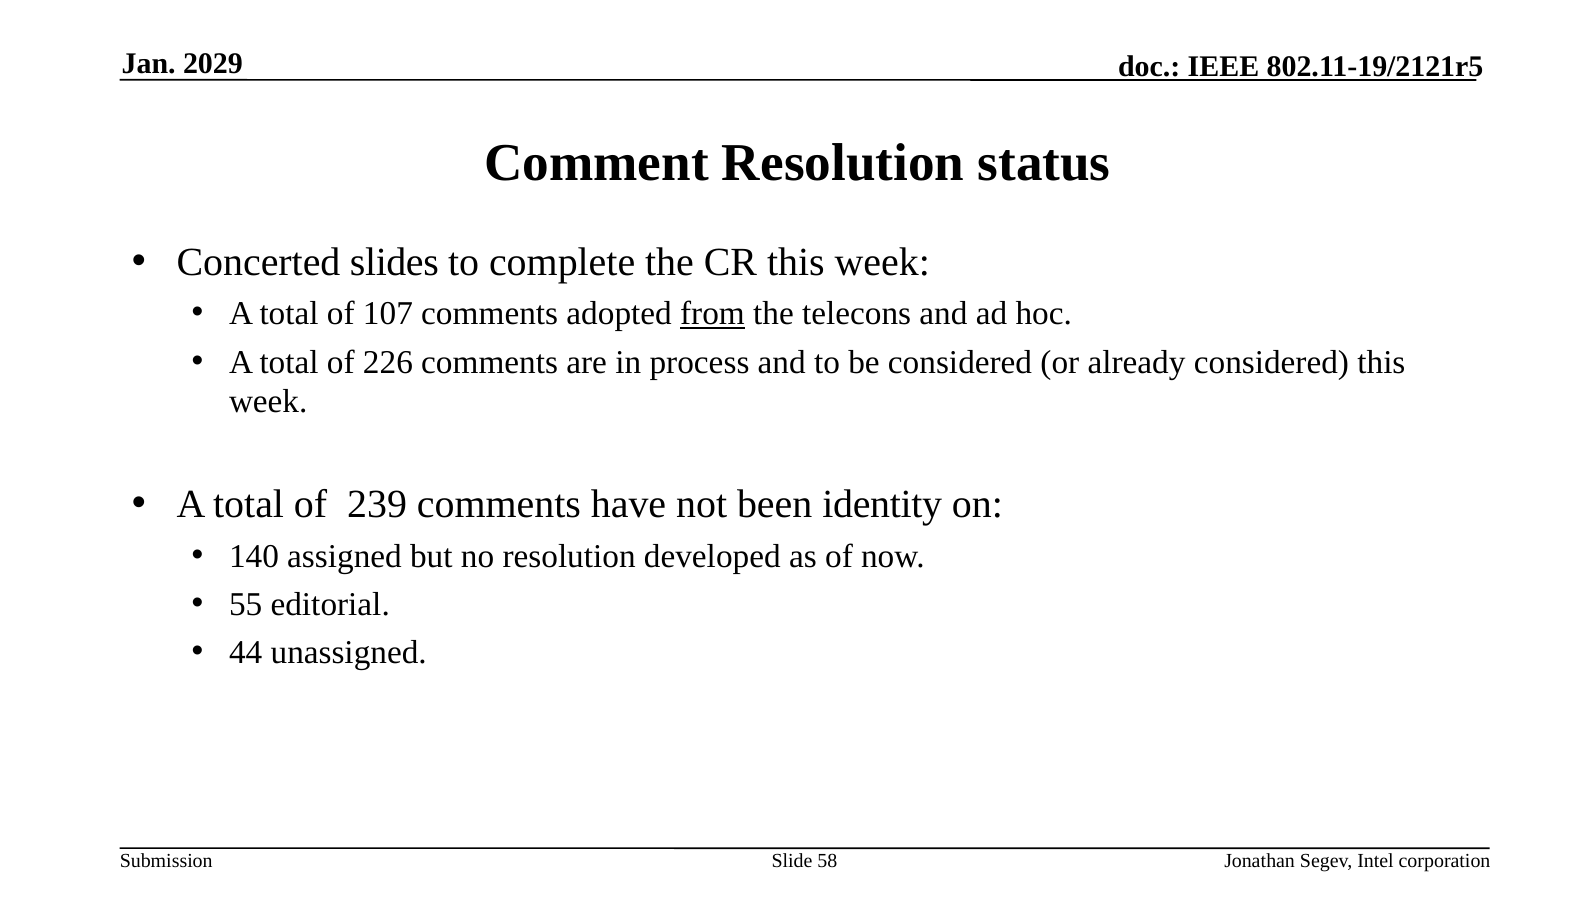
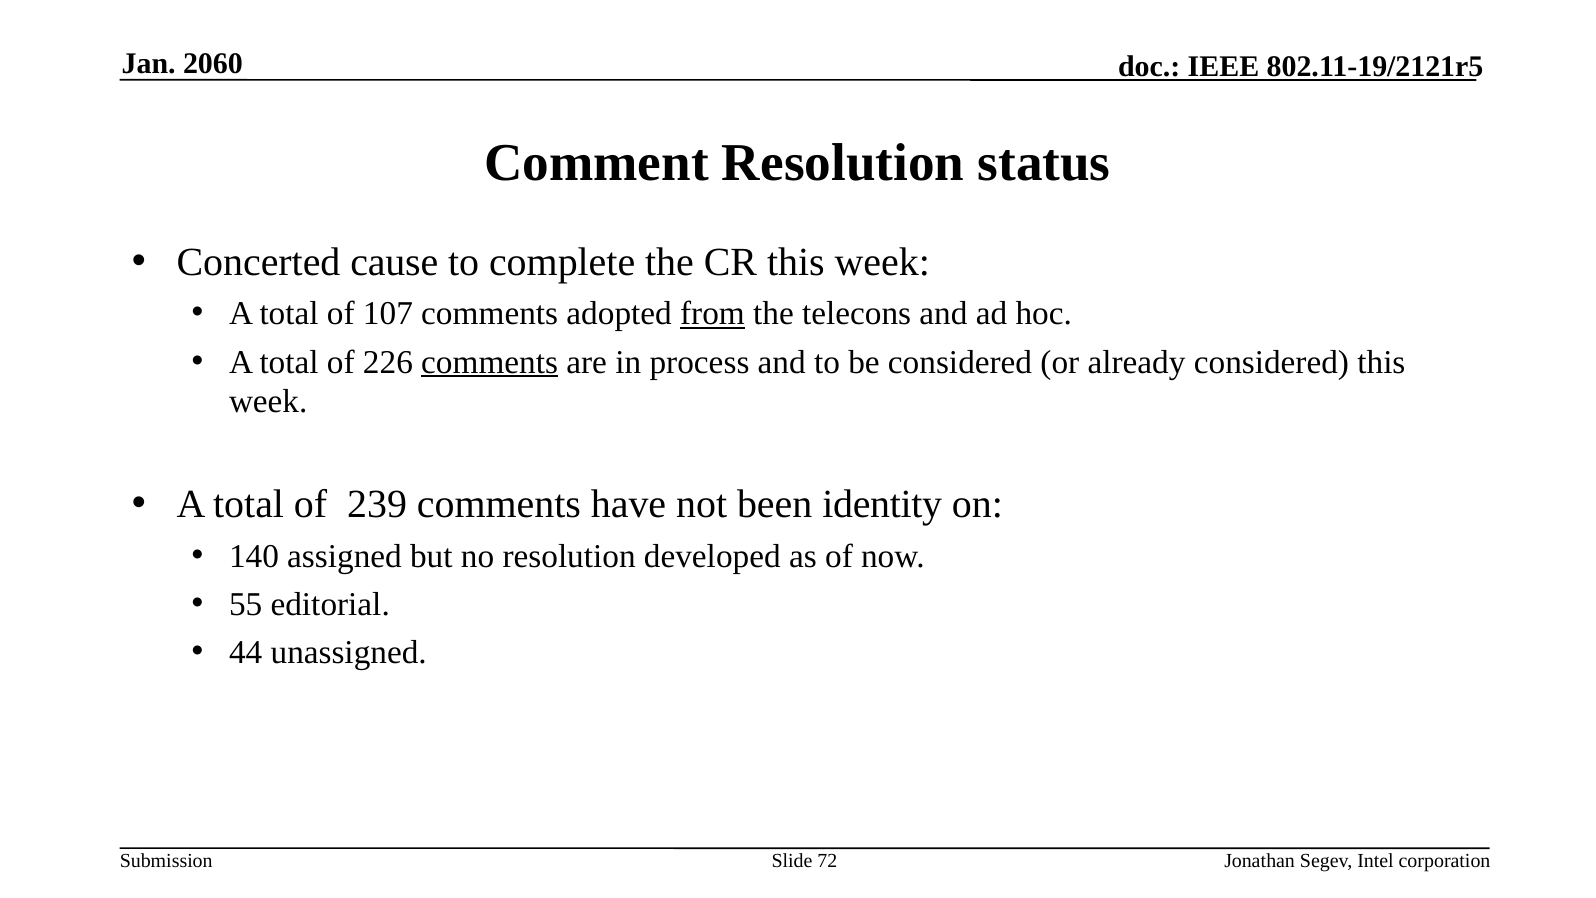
2029: 2029 -> 2060 (213, 63)
slides: slides -> cause (394, 262)
comments underline: none -> present (490, 362)
58: 58 -> 72 (827, 861)
